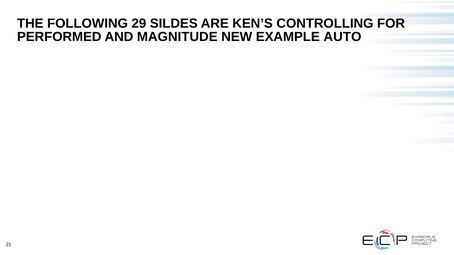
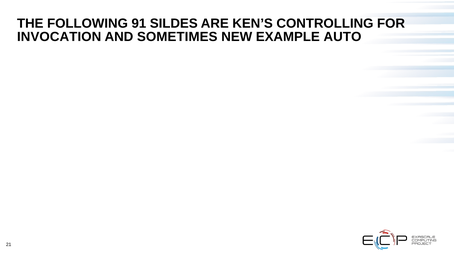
29: 29 -> 91 (139, 23)
PERFORMED: PERFORMED -> INVOCATION (59, 37)
MAGNITUDE: MAGNITUDE -> SOMETIMES (177, 37)
